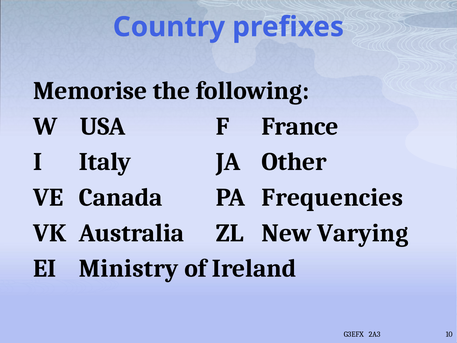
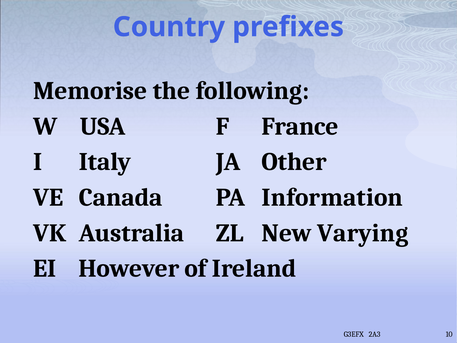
Frequencies: Frequencies -> Information (332, 197)
Ministry: Ministry -> However (129, 268)
